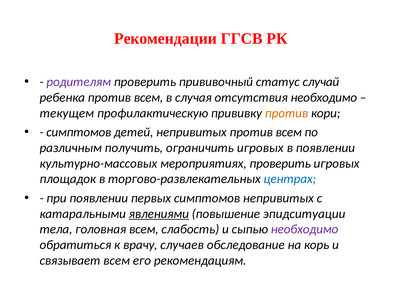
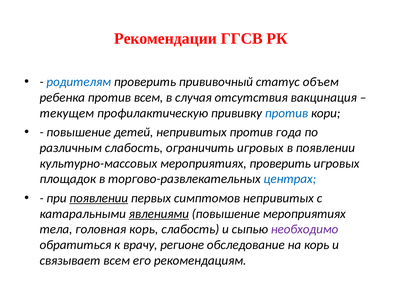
родителям colour: purple -> blue (79, 82)
случай: случай -> объем (321, 82)
отсутствия необходимо: необходимо -> вакцинация (324, 97)
против colour: orange -> blue (287, 113)
симптомов: симптомов -> повышение (79, 132)
непривитых против всем: всем -> года (289, 132)
различным получить: получить -> слабость (134, 148)
появлении underline: none -> present (99, 198)
повышение эпидситуации: эпидситуации -> мероприятиях (304, 213)
головная всем: всем -> корь (144, 229)
случаев: случаев -> регионе (182, 245)
